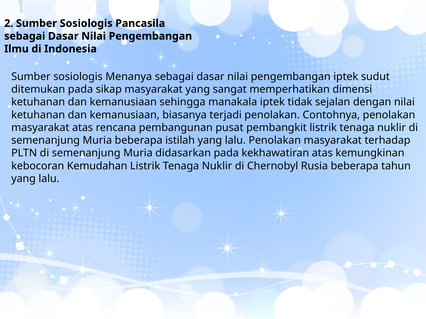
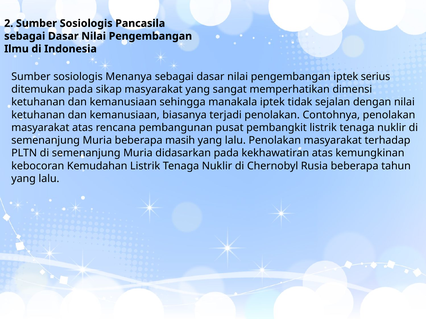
sudut: sudut -> serius (375, 77)
istilah: istilah -> masih (180, 141)
